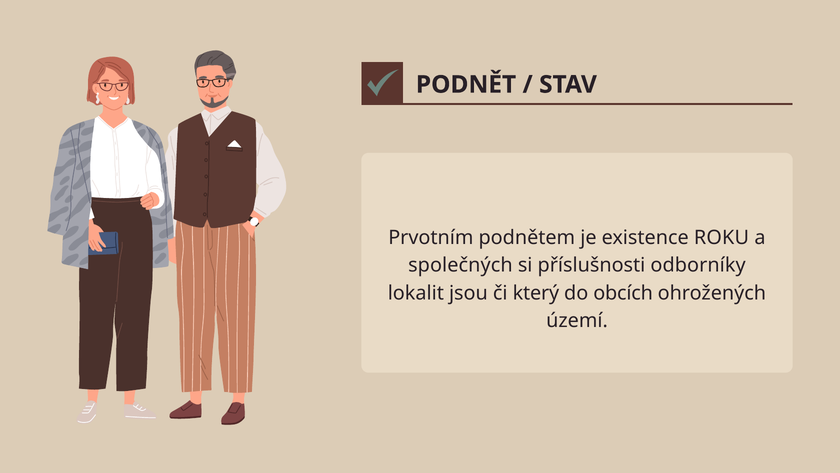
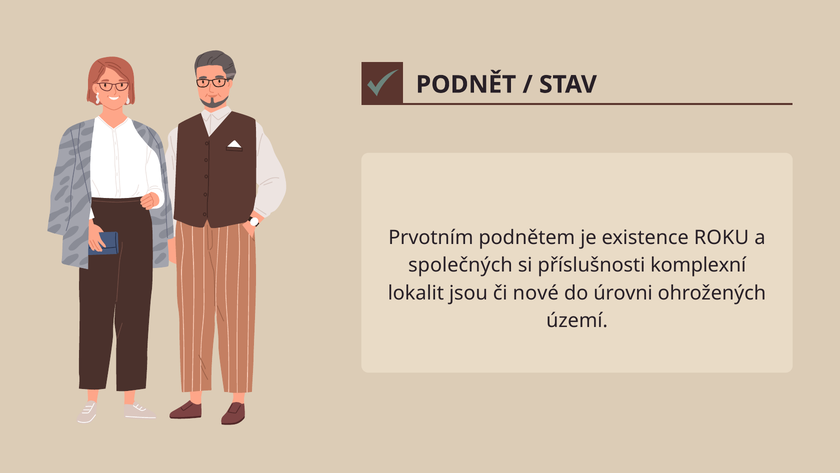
odborníky: odborníky -> komplexní (698, 265)
který: který -> nové (536, 293)
obcích: obcích -> úrovni (623, 293)
